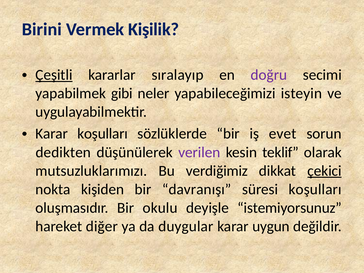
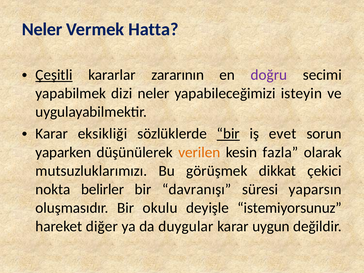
Birini: Birini -> Neler (42, 29)
Kişilik: Kişilik -> Hatta (153, 29)
sıralayıp: sıralayıp -> zararının (178, 75)
gibi: gibi -> dizi (122, 93)
Karar koşulları: koşulları -> eksikliği (103, 134)
bir underline: none -> present (228, 134)
dedikten: dedikten -> yaparken (63, 152)
verilen colour: purple -> orange (199, 152)
teklif: teklif -> fazla (280, 152)
verdiğimiz: verdiğimiz -> görüşmek (217, 171)
çekici underline: present -> none (325, 171)
kişiden: kişiden -> belirler (103, 189)
süresi koşulları: koşulları -> yaparsın (315, 189)
